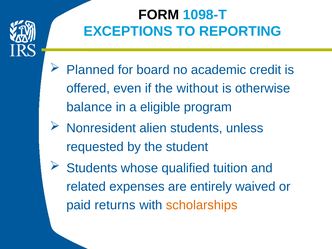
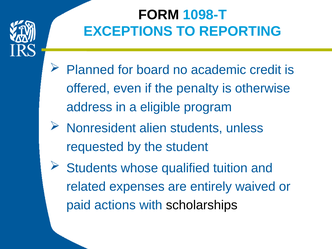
without: without -> penalty (197, 88)
balance: balance -> address (89, 107)
returns: returns -> actions (115, 205)
scholarships colour: orange -> black (202, 205)
